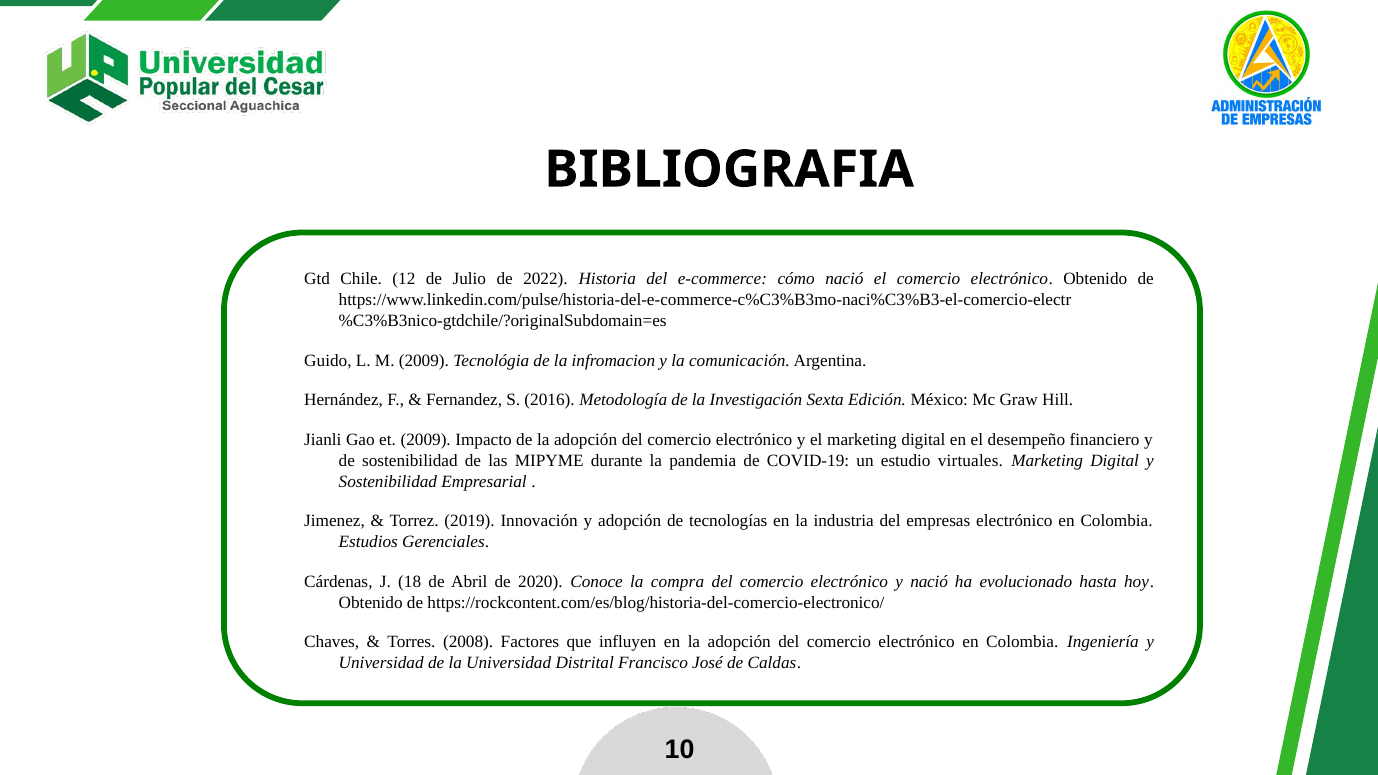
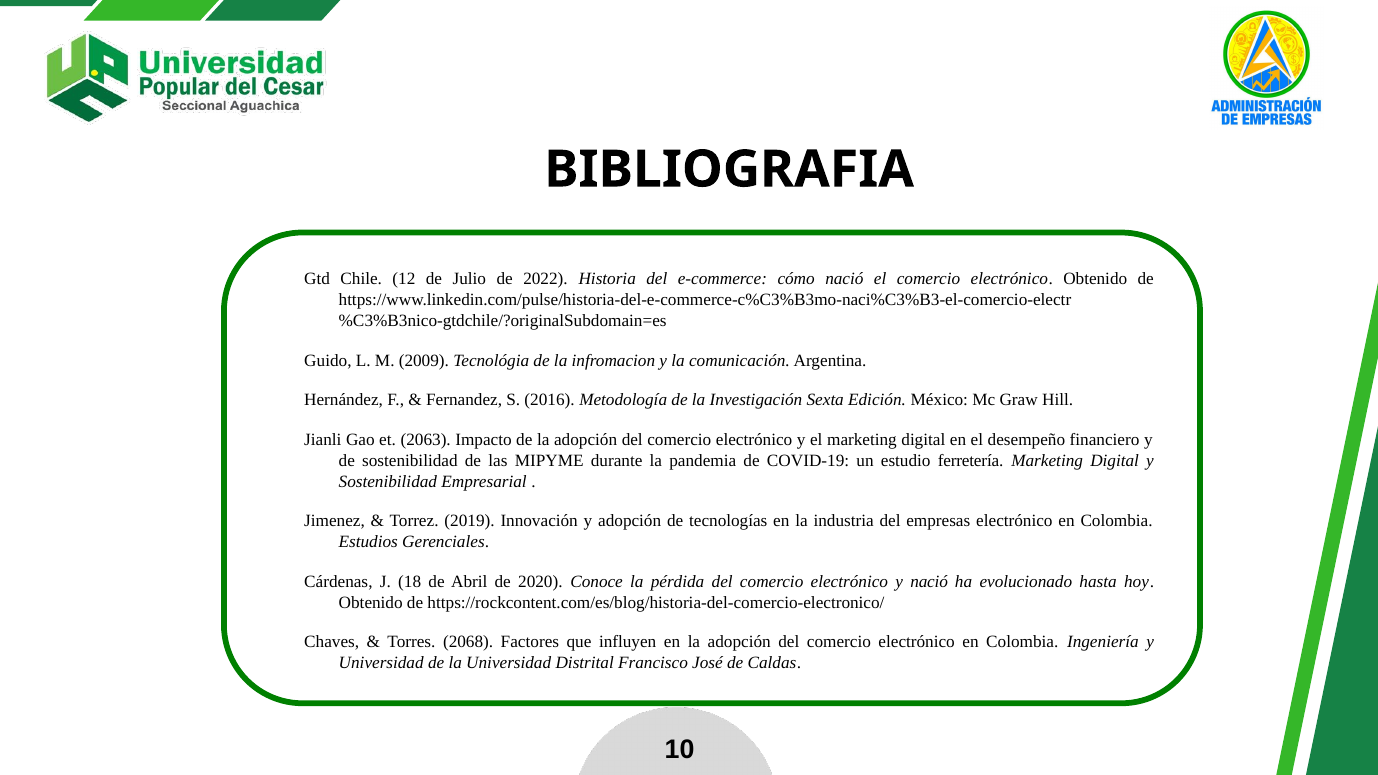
et 2009: 2009 -> 2063 (426, 440)
virtuales: virtuales -> ferretería (971, 461)
compra: compra -> pérdida (678, 582)
2008: 2008 -> 2068 (468, 642)
